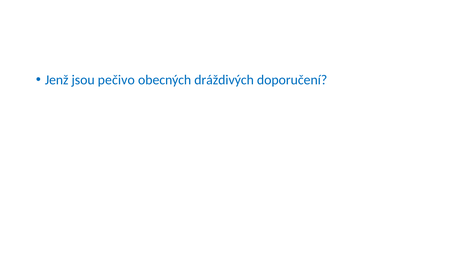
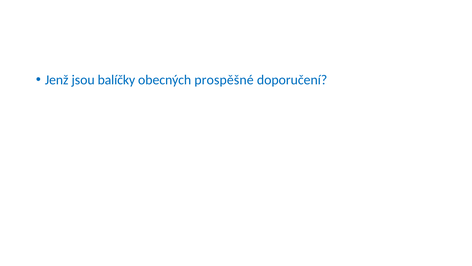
pečivo: pečivo -> balíčky (116, 80)
dráždivých: dráždivých -> prospěšné (224, 80)
